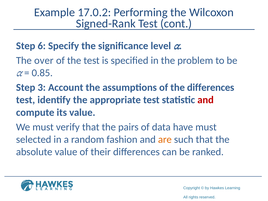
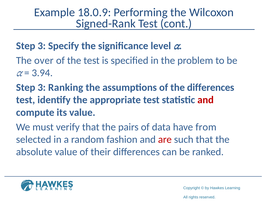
17.0.2: 17.0.2 -> 18.0.9 (94, 12)
6: 6 -> 3 (42, 46)
0.85: 0.85 -> 3.94 (42, 73)
Account: Account -> Ranking (66, 87)
have must: must -> from (206, 127)
are colour: orange -> red (165, 139)
